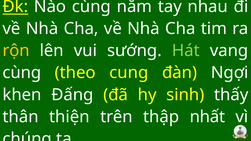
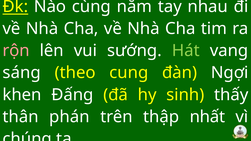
rộn colour: yellow -> pink (16, 51)
cùng: cùng -> sáng (22, 73)
thiện: thiện -> phán (69, 117)
